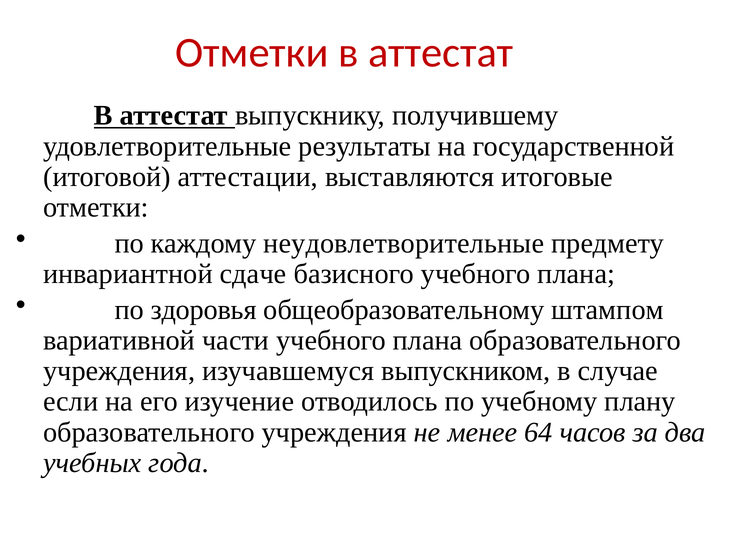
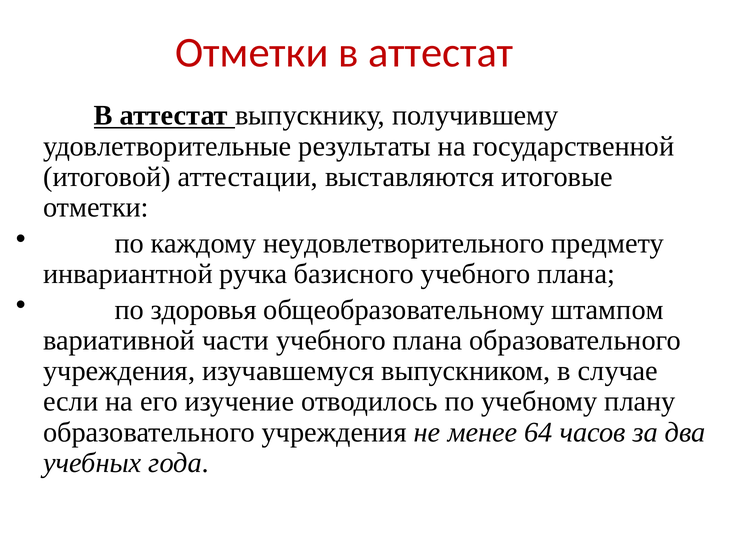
неудовлетворительные: неудовлетворительные -> неудовлетворительного (404, 243)
сдаче: сдаче -> ручка (253, 274)
